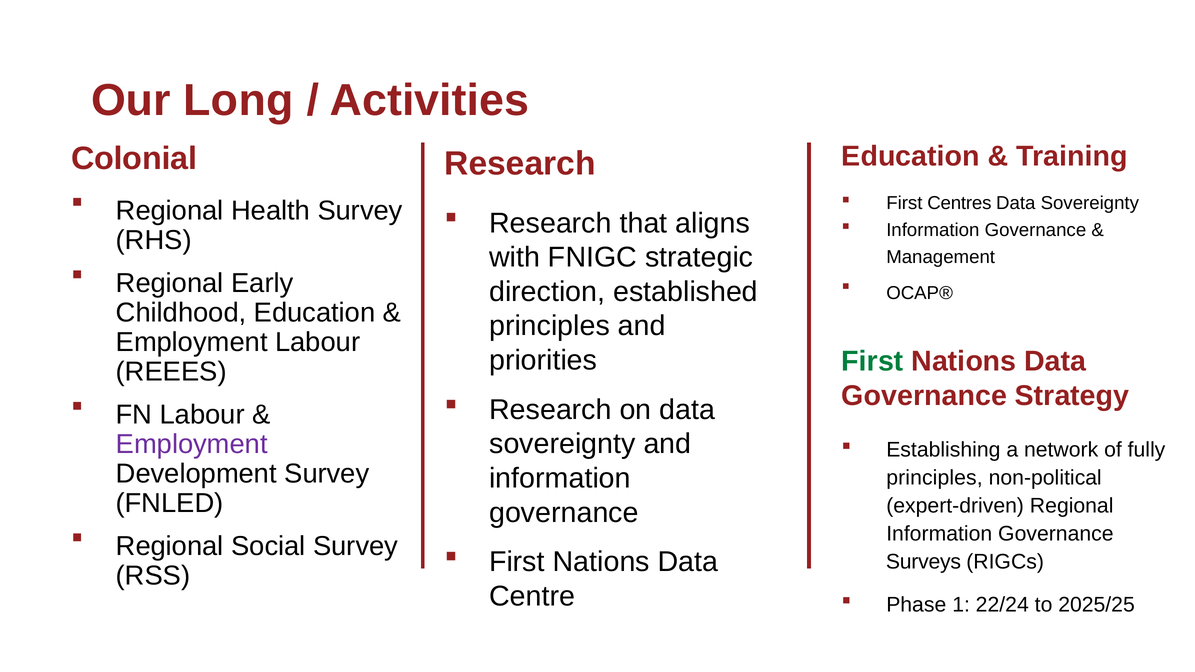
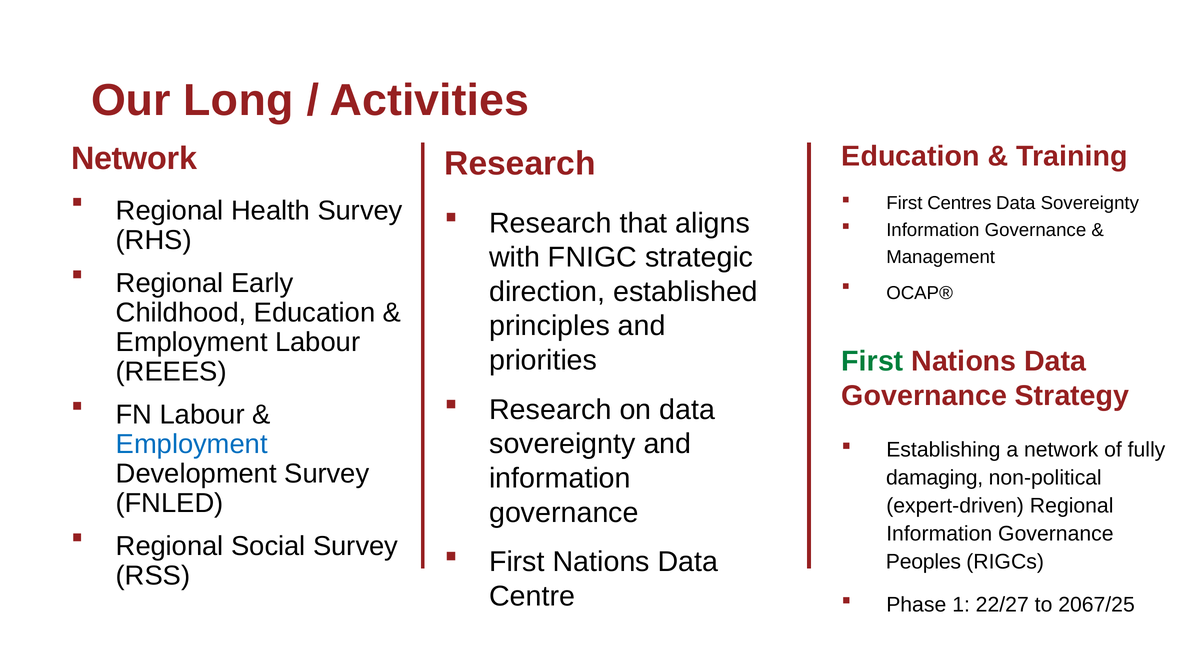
Colonial: Colonial -> Network (134, 159)
Employment colour: purple -> blue (192, 444)
principles: principles -> damaging (935, 478)
Surveys: Surveys -> Peoples (923, 562)
22/24: 22/24 -> 22/27 (1002, 605)
2025/25: 2025/25 -> 2067/25 (1097, 605)
